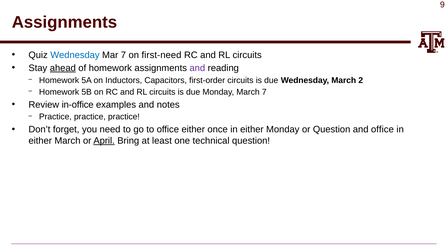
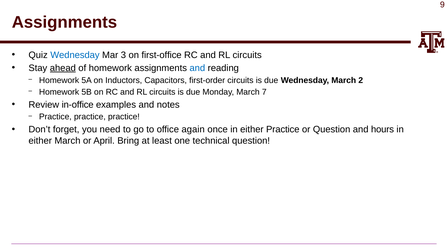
Mar 7: 7 -> 3 (123, 55)
first-need: first-need -> first-office (162, 55)
and colour: purple -> blue (197, 68)
office either: either -> again (193, 129)
either Monday: Monday -> Practice (283, 129)
and office: office -> hours (383, 129)
April underline: present -> none (104, 141)
